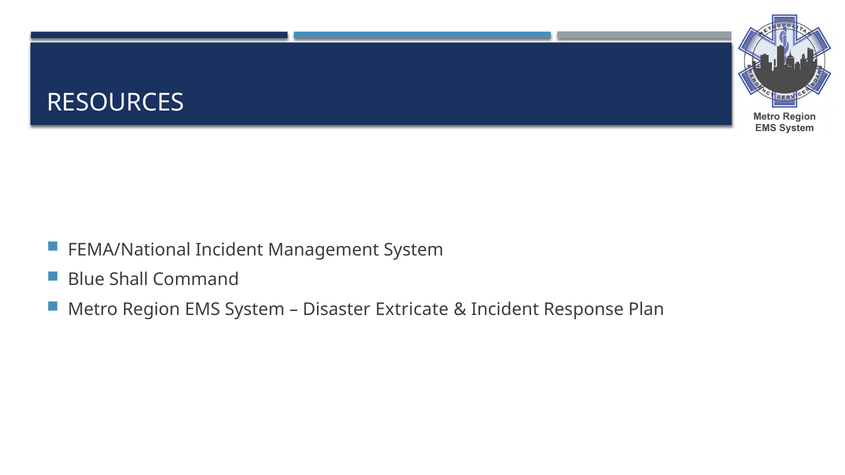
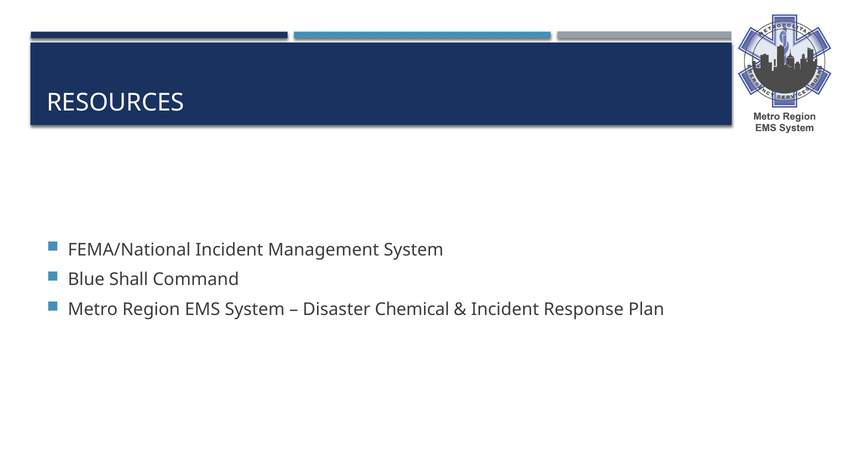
Extricate: Extricate -> Chemical (412, 310)
